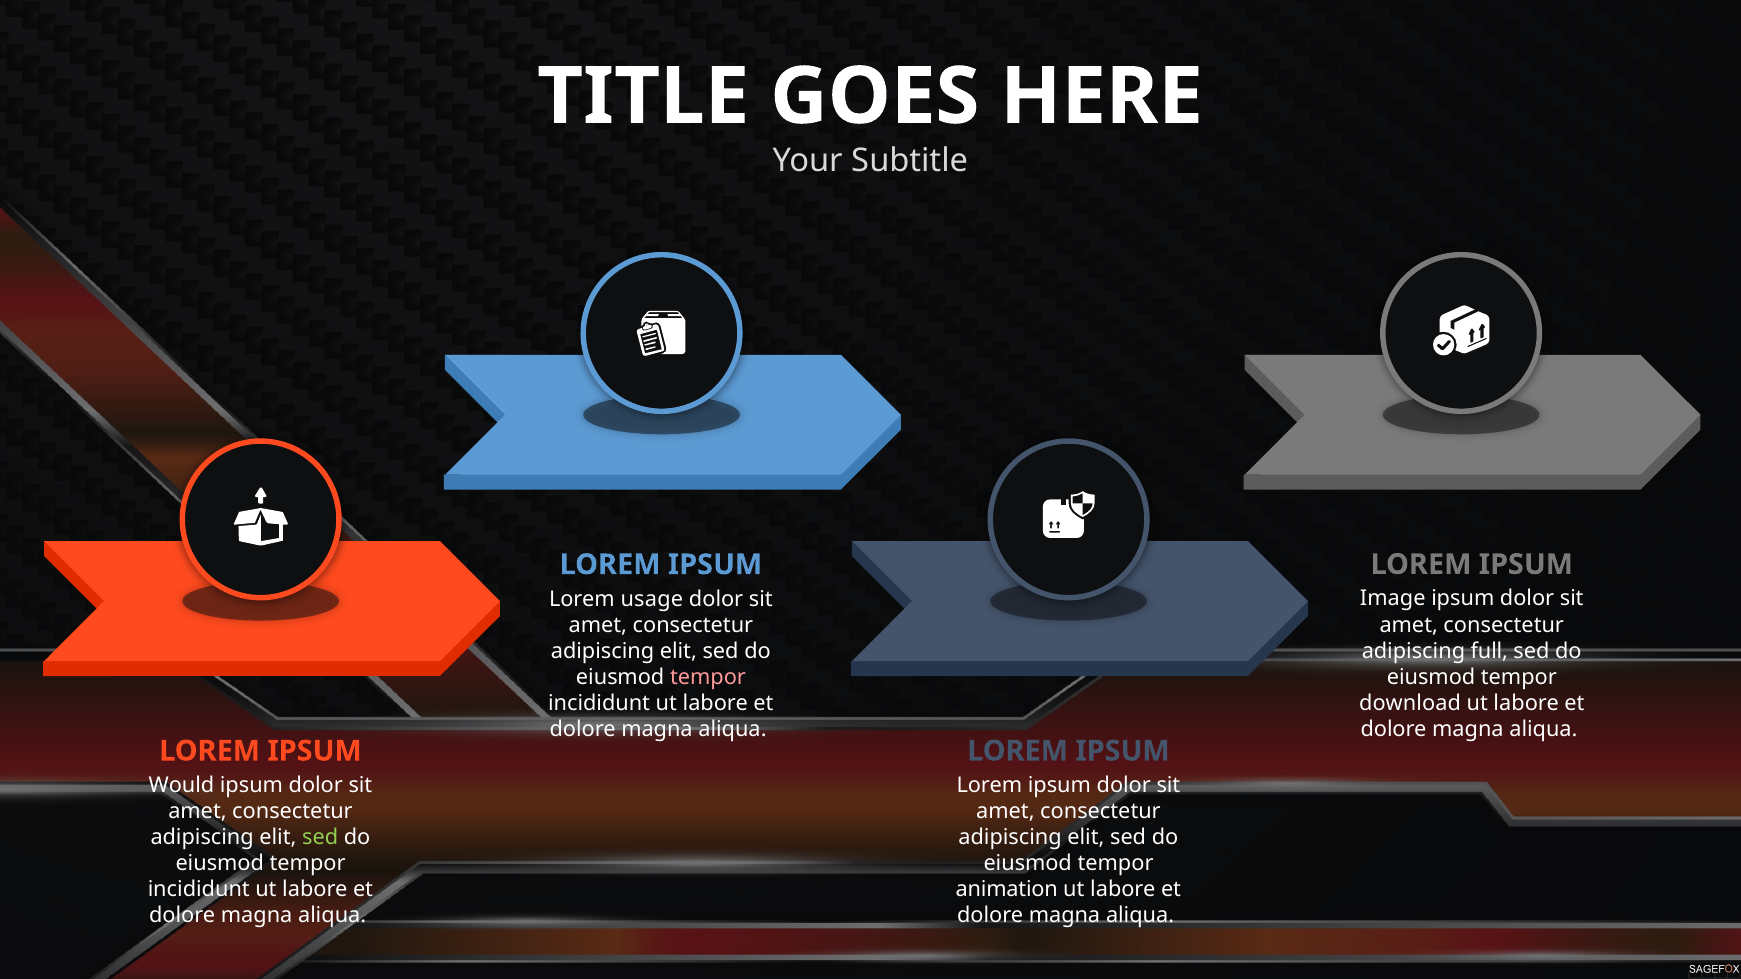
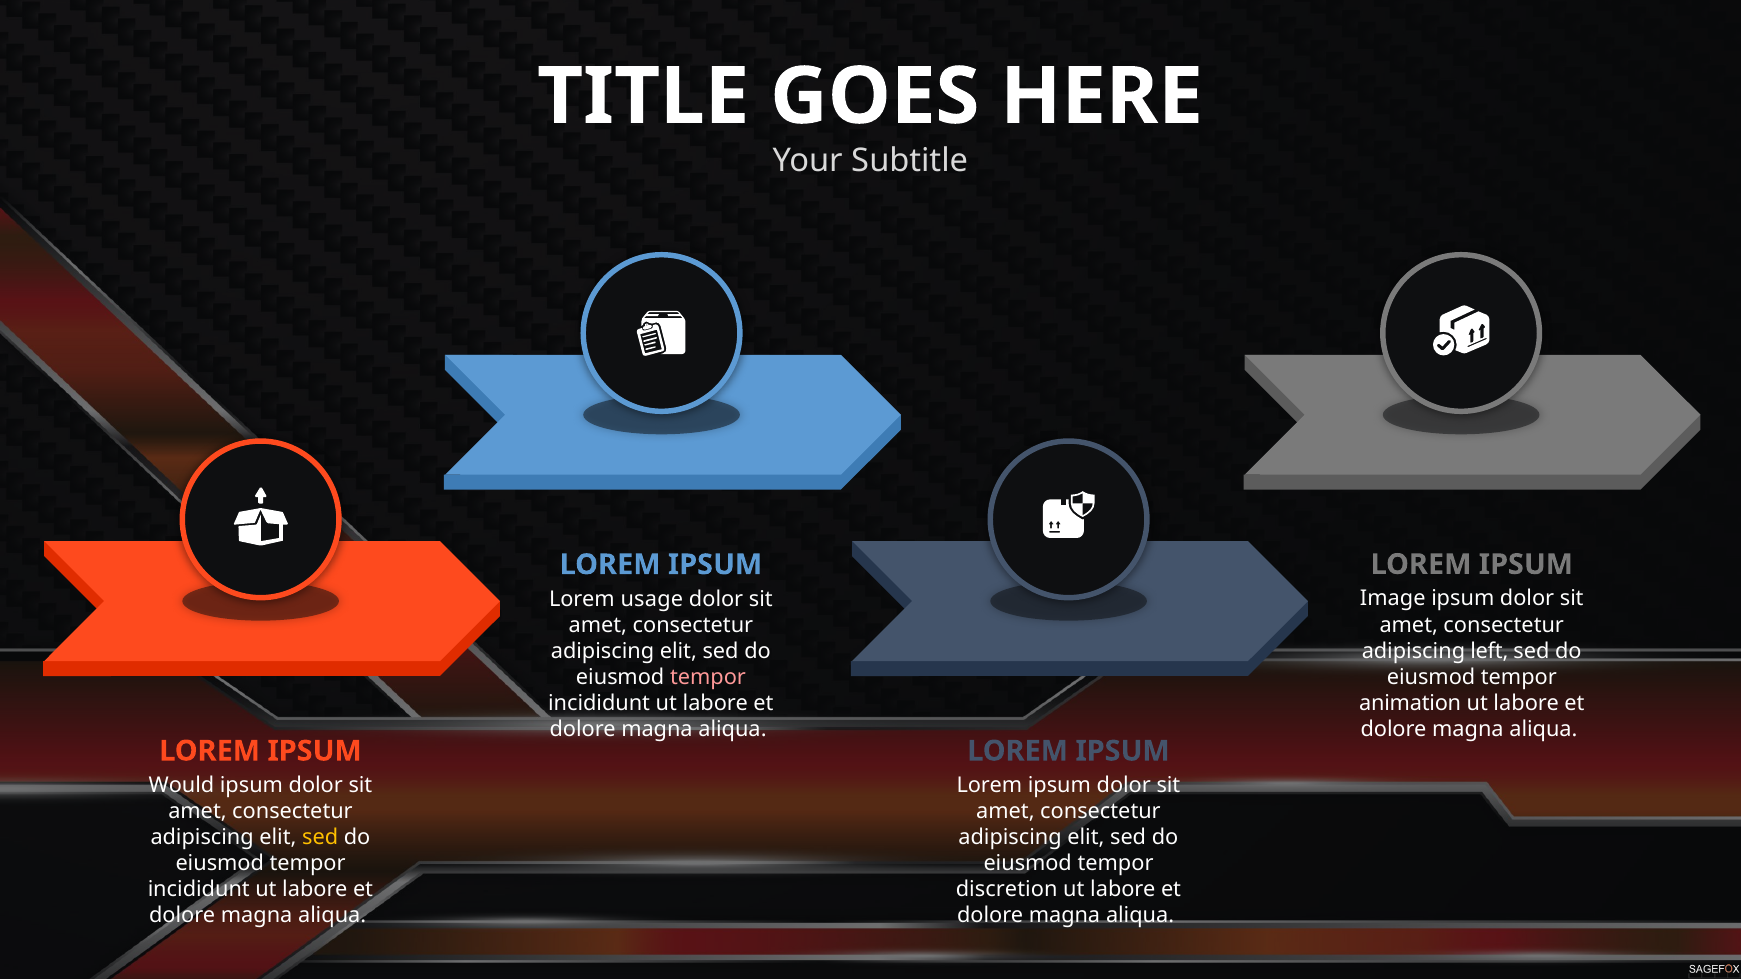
full: full -> left (1489, 651)
download: download -> animation (1410, 703)
sed colour: light green -> yellow (320, 838)
animation: animation -> discretion (1007, 890)
